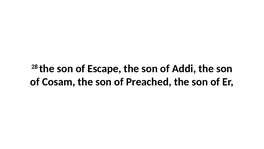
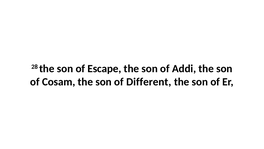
Preached: Preached -> Different (149, 82)
